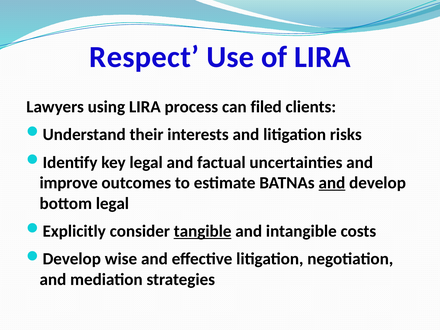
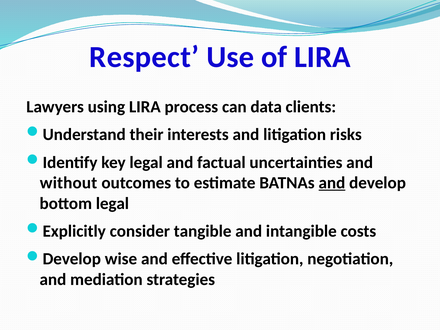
filed: filed -> data (266, 107)
improve: improve -> without (69, 183)
tangible underline: present -> none (203, 231)
